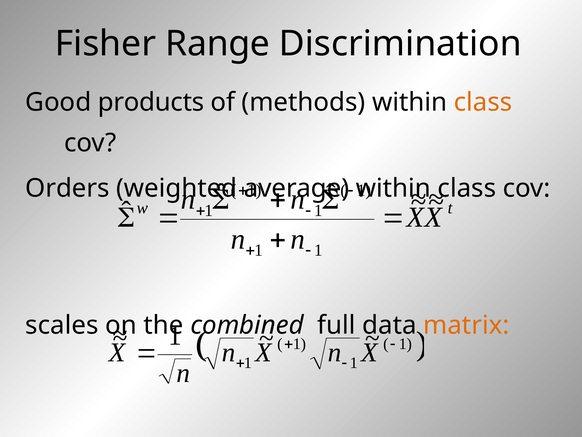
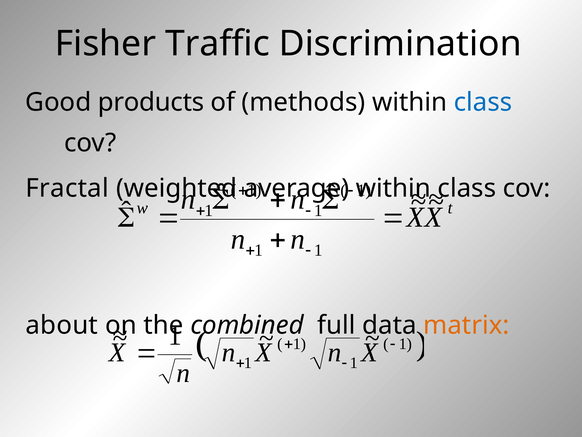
Range: Range -> Traffic (218, 44)
class colour: orange -> blue (483, 102)
Orders: Orders -> Fractal (67, 188)
scales: scales -> about (62, 325)
